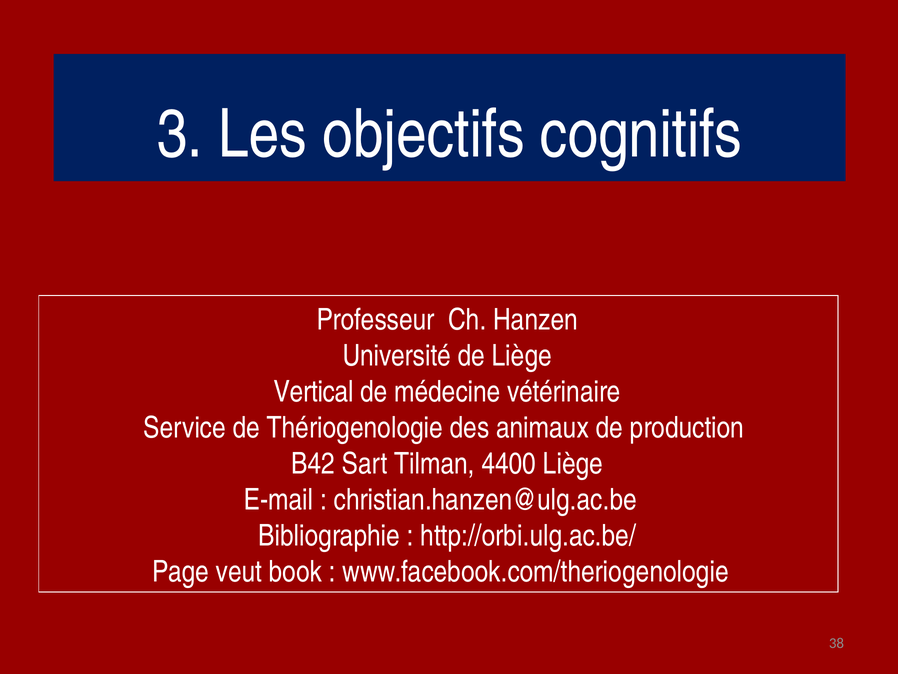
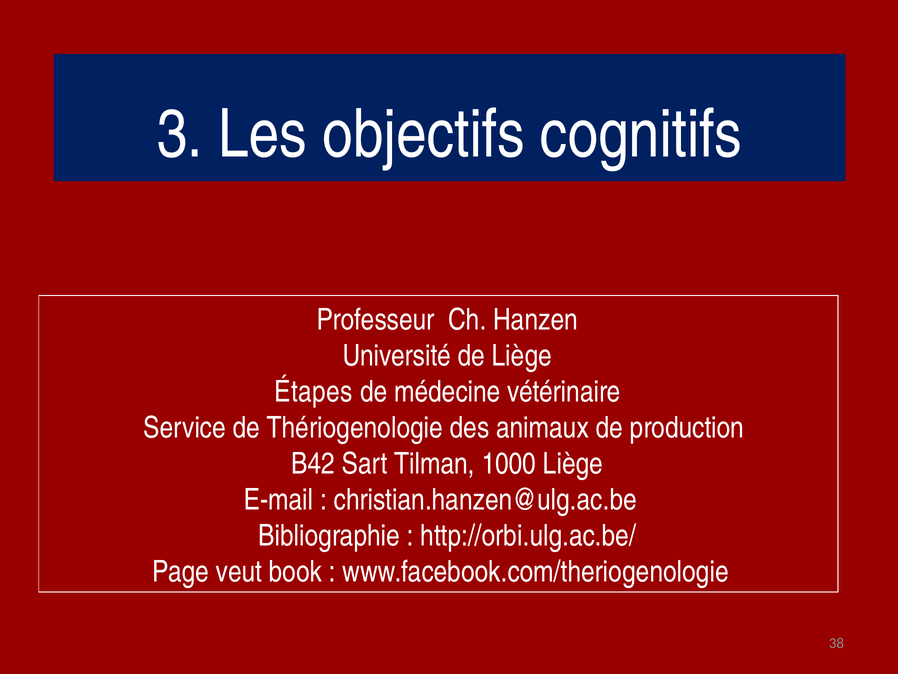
Vertical: Vertical -> Étapes (313, 392)
4400: 4400 -> 1000 (509, 463)
